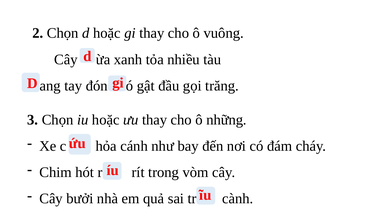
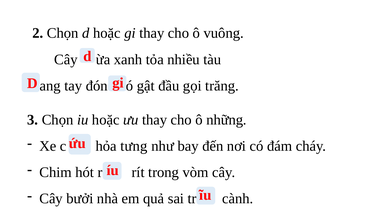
cánh: cánh -> tưng (134, 146)
